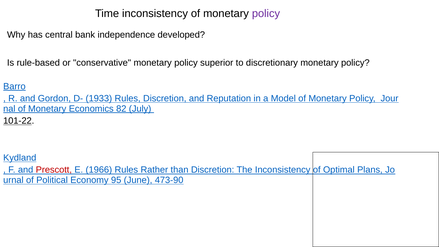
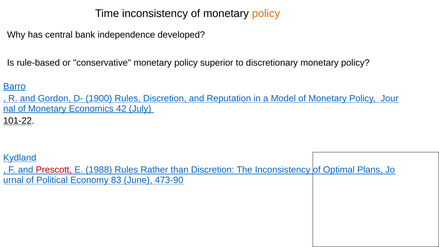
policy colour: purple -> orange (266, 14)
1933: 1933 -> 1900 (99, 98)
82: 82 -> 42 (121, 109)
1966: 1966 -> 1988 (99, 170)
95: 95 -> 83 (116, 180)
